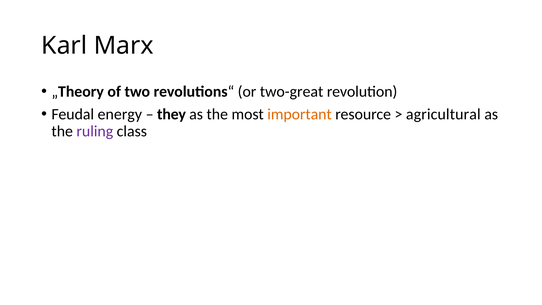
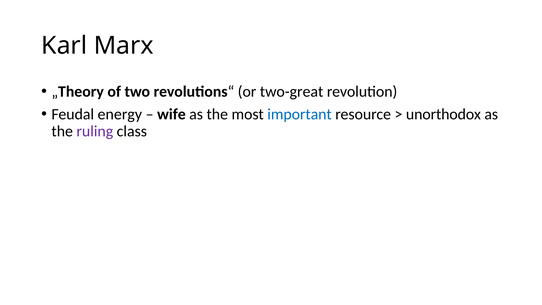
they: they -> wife (171, 114)
important colour: orange -> blue (300, 114)
agricultural: agricultural -> unorthodox (443, 114)
